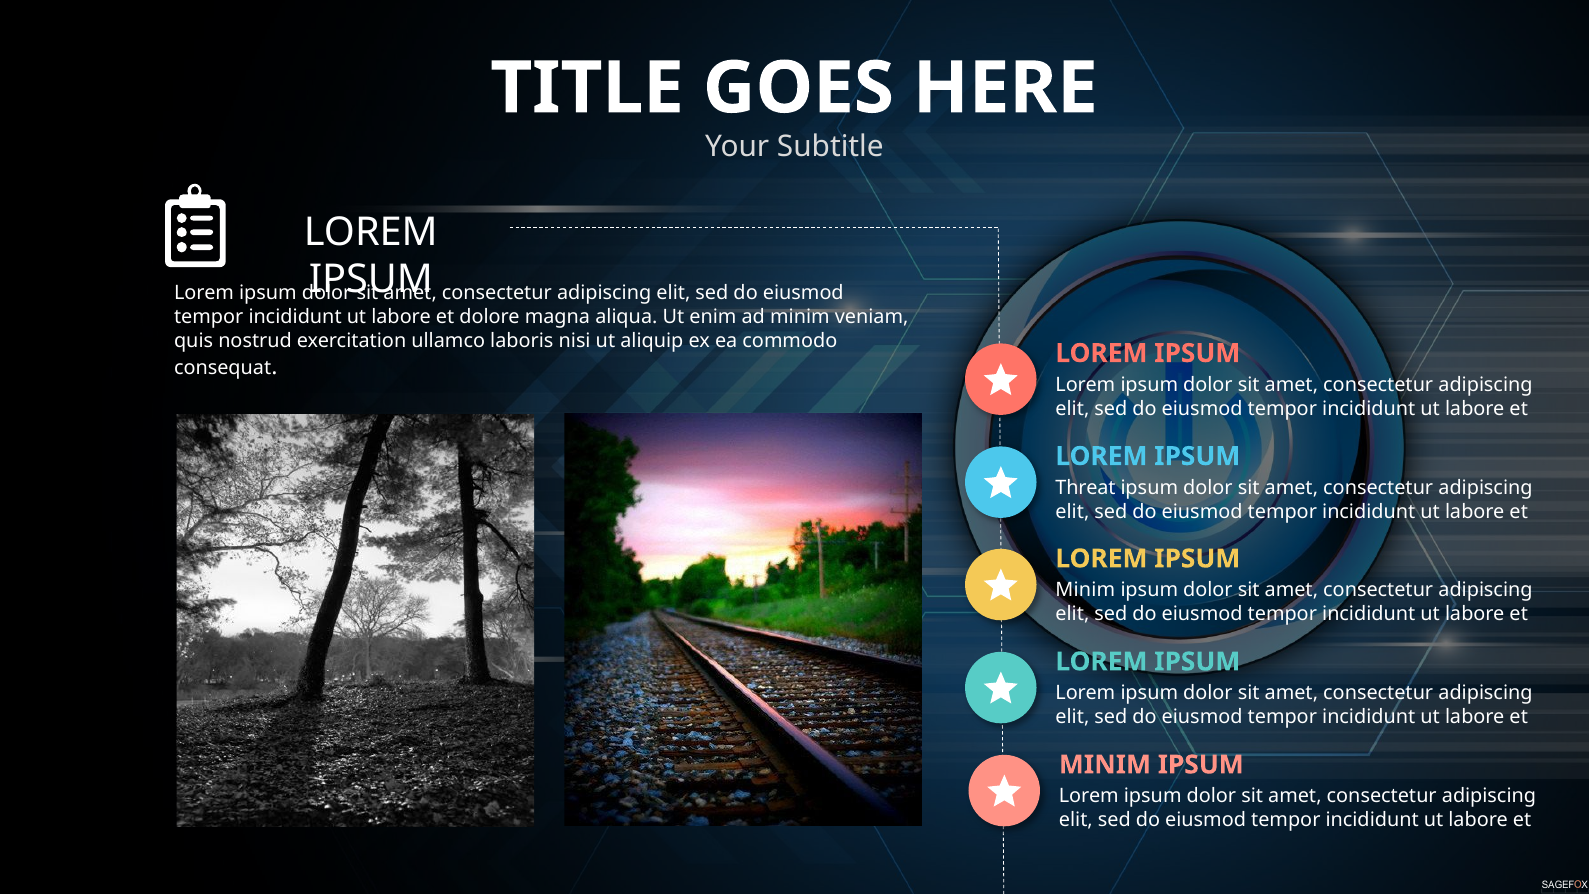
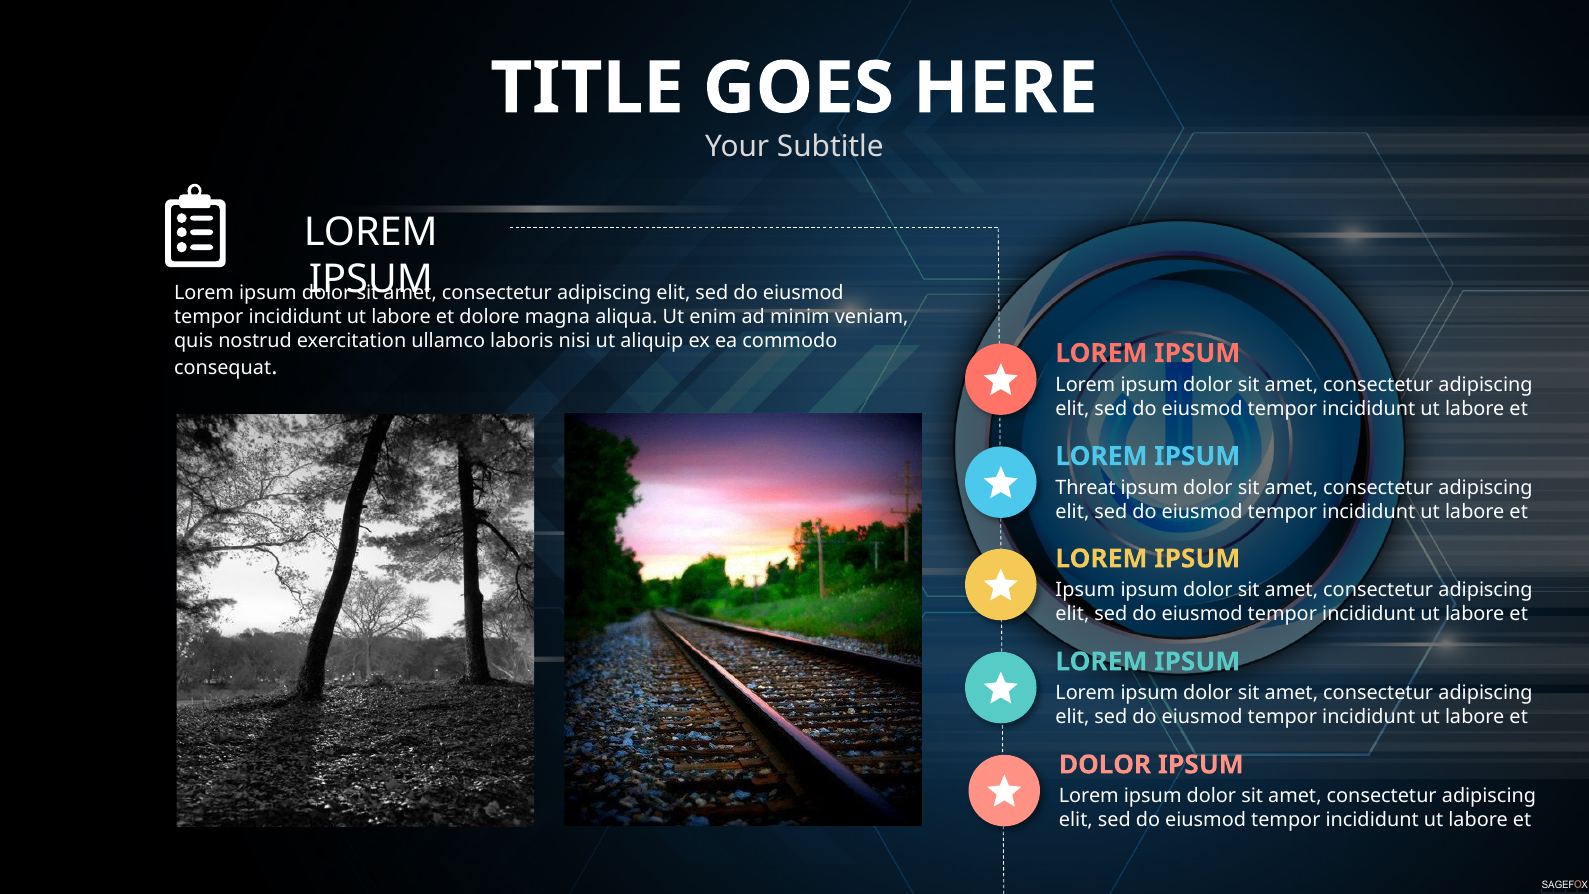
Minim: Minim -> Ipsum (1085, 590)
MINIM: MINIM -> DOLOR (1105, 765)
